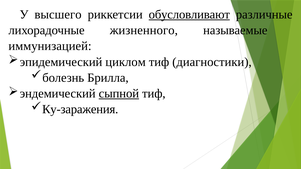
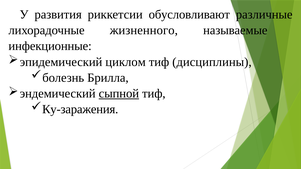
высшего: высшего -> развития (58, 15)
обусловливают underline: present -> none (189, 15)
иммунизацией: иммунизацией -> инфекционные (50, 46)
диагностики: диагностики -> дисциплины (212, 62)
